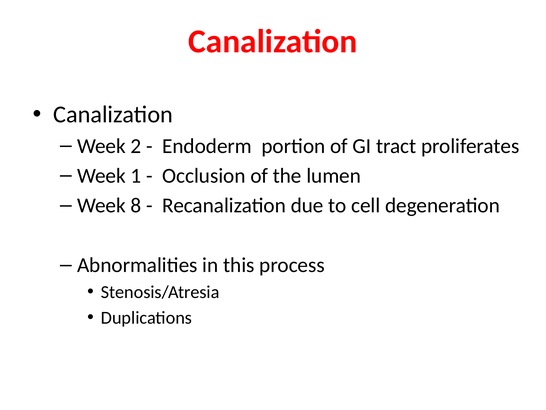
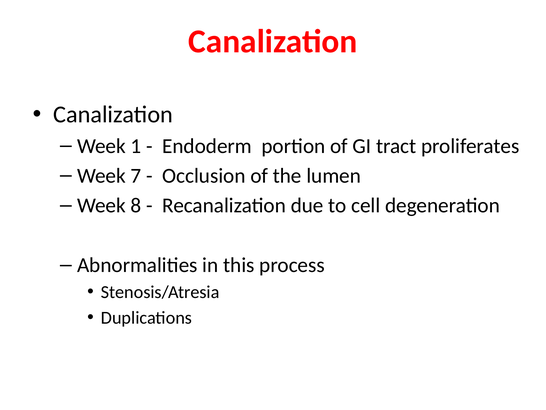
2: 2 -> 1 (136, 146)
1: 1 -> 7 (136, 176)
